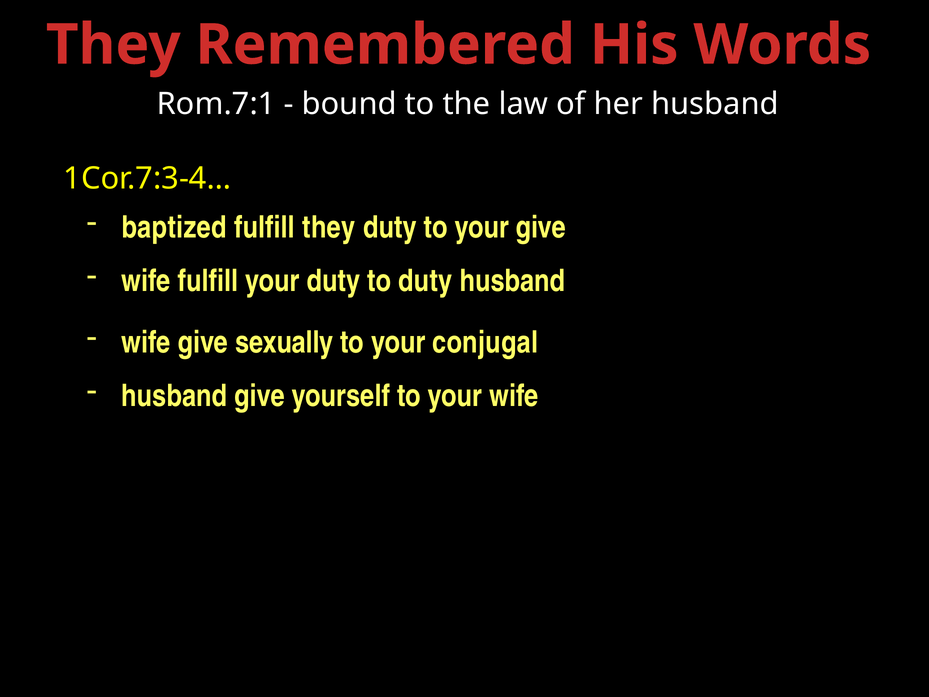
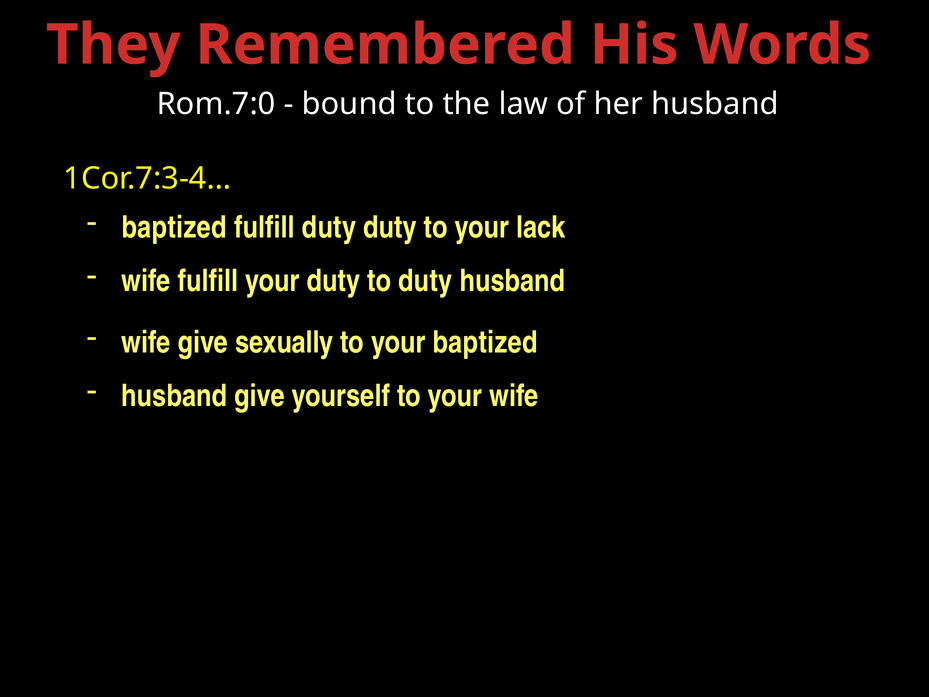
Rom.7:1: Rom.7:1 -> Rom.7:0 (216, 104)
fulfill they: they -> duty (329, 227)
your give: give -> lack (541, 227)
your conjugal: conjugal -> baptized (485, 342)
